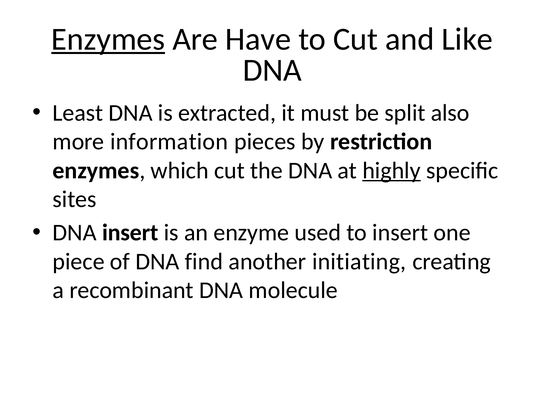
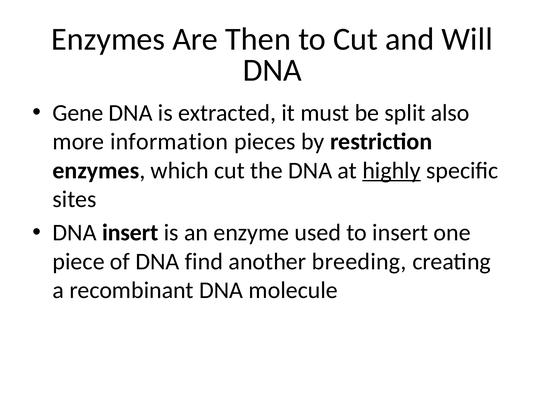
Enzymes underline: present -> none (108, 39)
Have: Have -> Then (258, 39)
Like: Like -> Will (467, 39)
Least: Least -> Gene (78, 113)
initiating: initiating -> breeding (359, 262)
